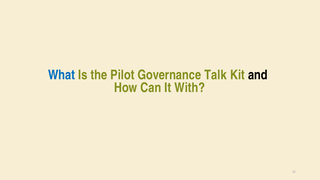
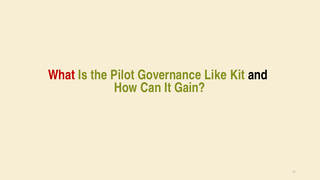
What colour: blue -> red (62, 75)
Talk: Talk -> Like (216, 75)
With: With -> Gain (190, 88)
